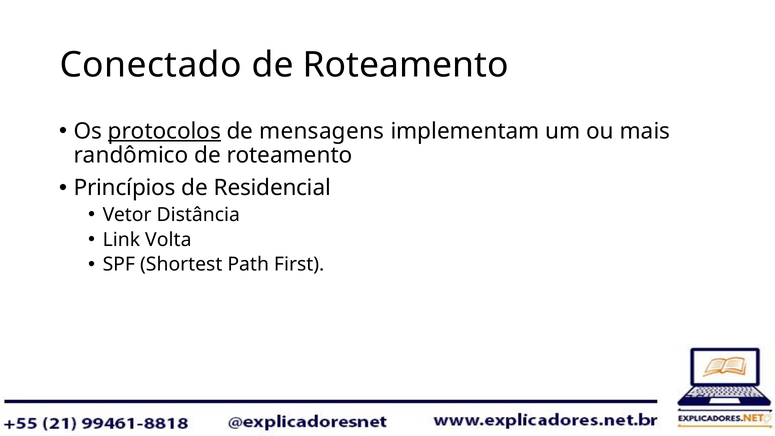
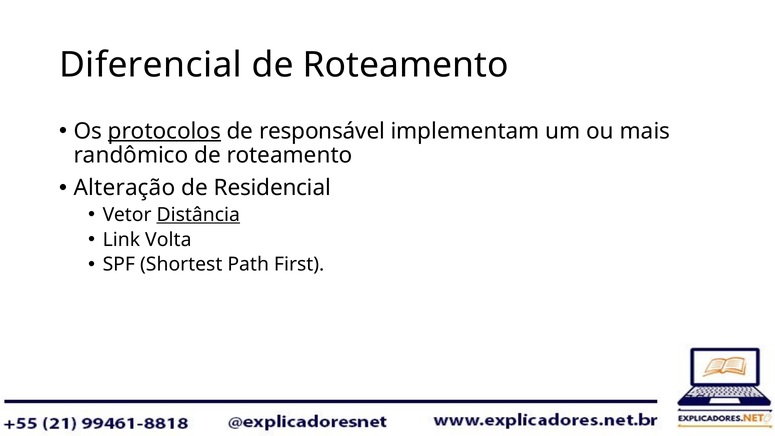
Conectado: Conectado -> Diferencial (151, 65)
mensagens: mensagens -> responsável (322, 131)
Princípios: Princípios -> Alteração (125, 188)
Distância underline: none -> present (198, 215)
